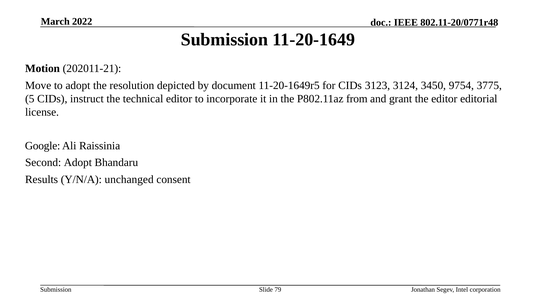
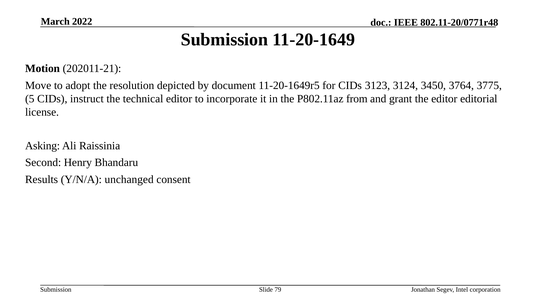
9754: 9754 -> 3764 (461, 85)
Google: Google -> Asking (43, 146)
Second Adopt: Adopt -> Henry (78, 162)
